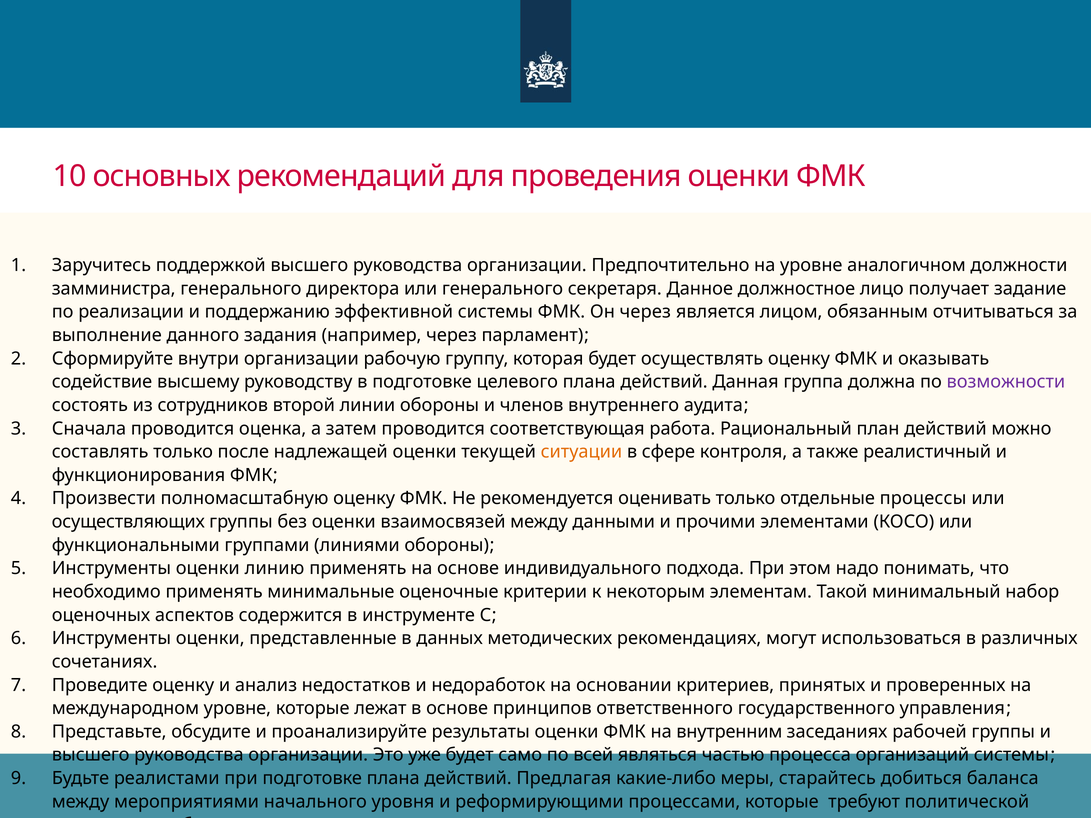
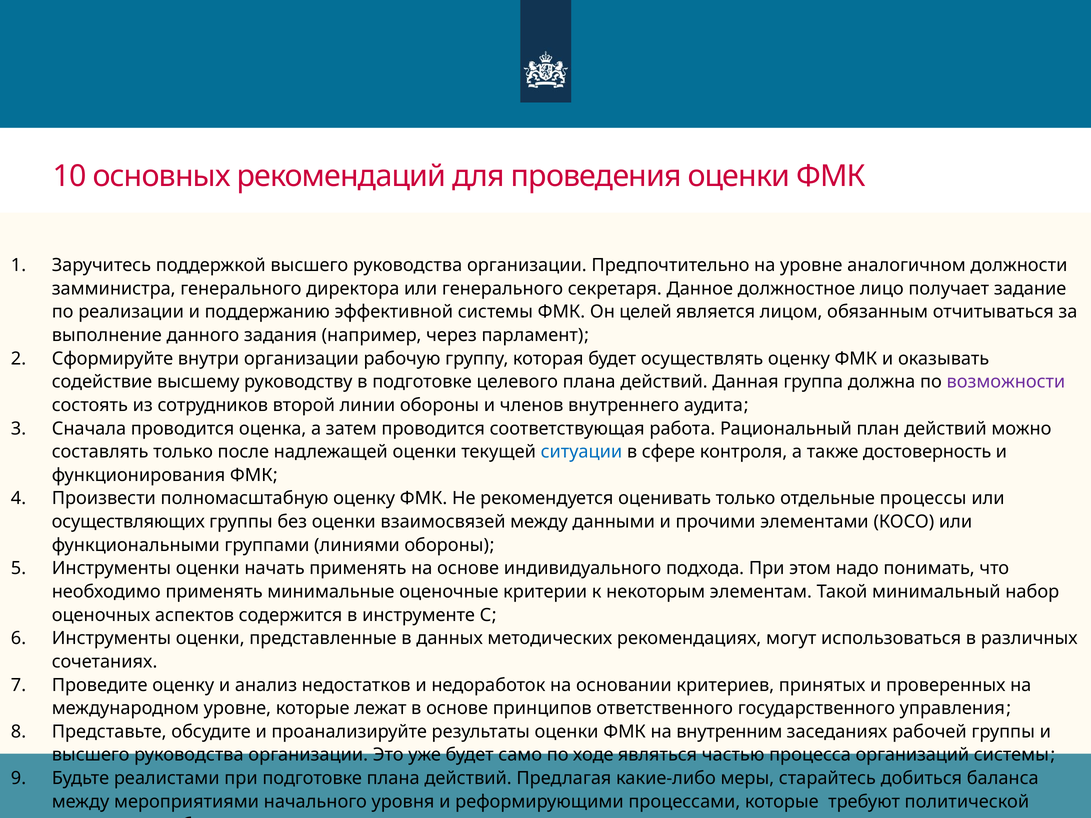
Он через: через -> целей (645, 312)
ситуации colour: orange -> blue (581, 452)
реалистичный: реалистичный -> достоверность (927, 452)
линию: линию -> начать (275, 569)
всей: всей -> ходе (593, 755)
